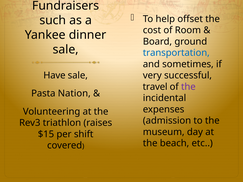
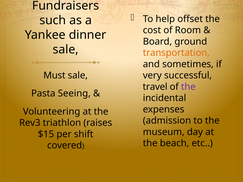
transportation colour: blue -> orange (176, 53)
Have: Have -> Must (54, 75)
Nation: Nation -> Seeing (74, 94)
